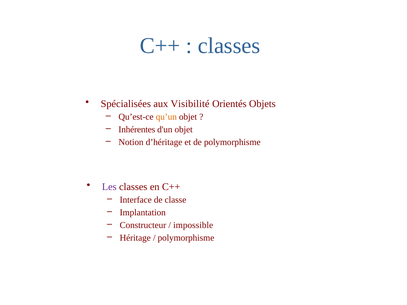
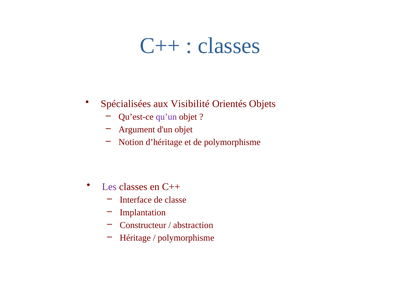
qu’un colour: orange -> purple (166, 117)
Inhérentes: Inhérentes -> Argument (137, 130)
impossible: impossible -> abstraction (193, 225)
